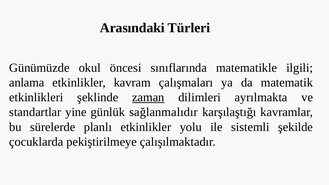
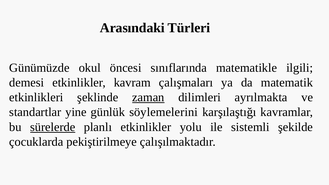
anlama: anlama -> demesi (27, 83)
sağlanmalıdır: sağlanmalıdır -> söylemelerini (164, 112)
sürelerde underline: none -> present (53, 127)
